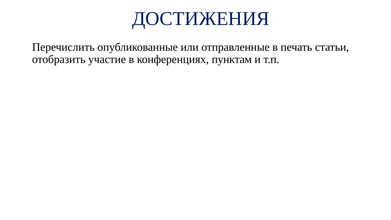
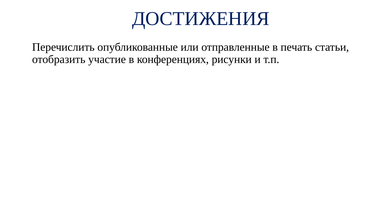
пунктам: пунктам -> рисунки (232, 59)
